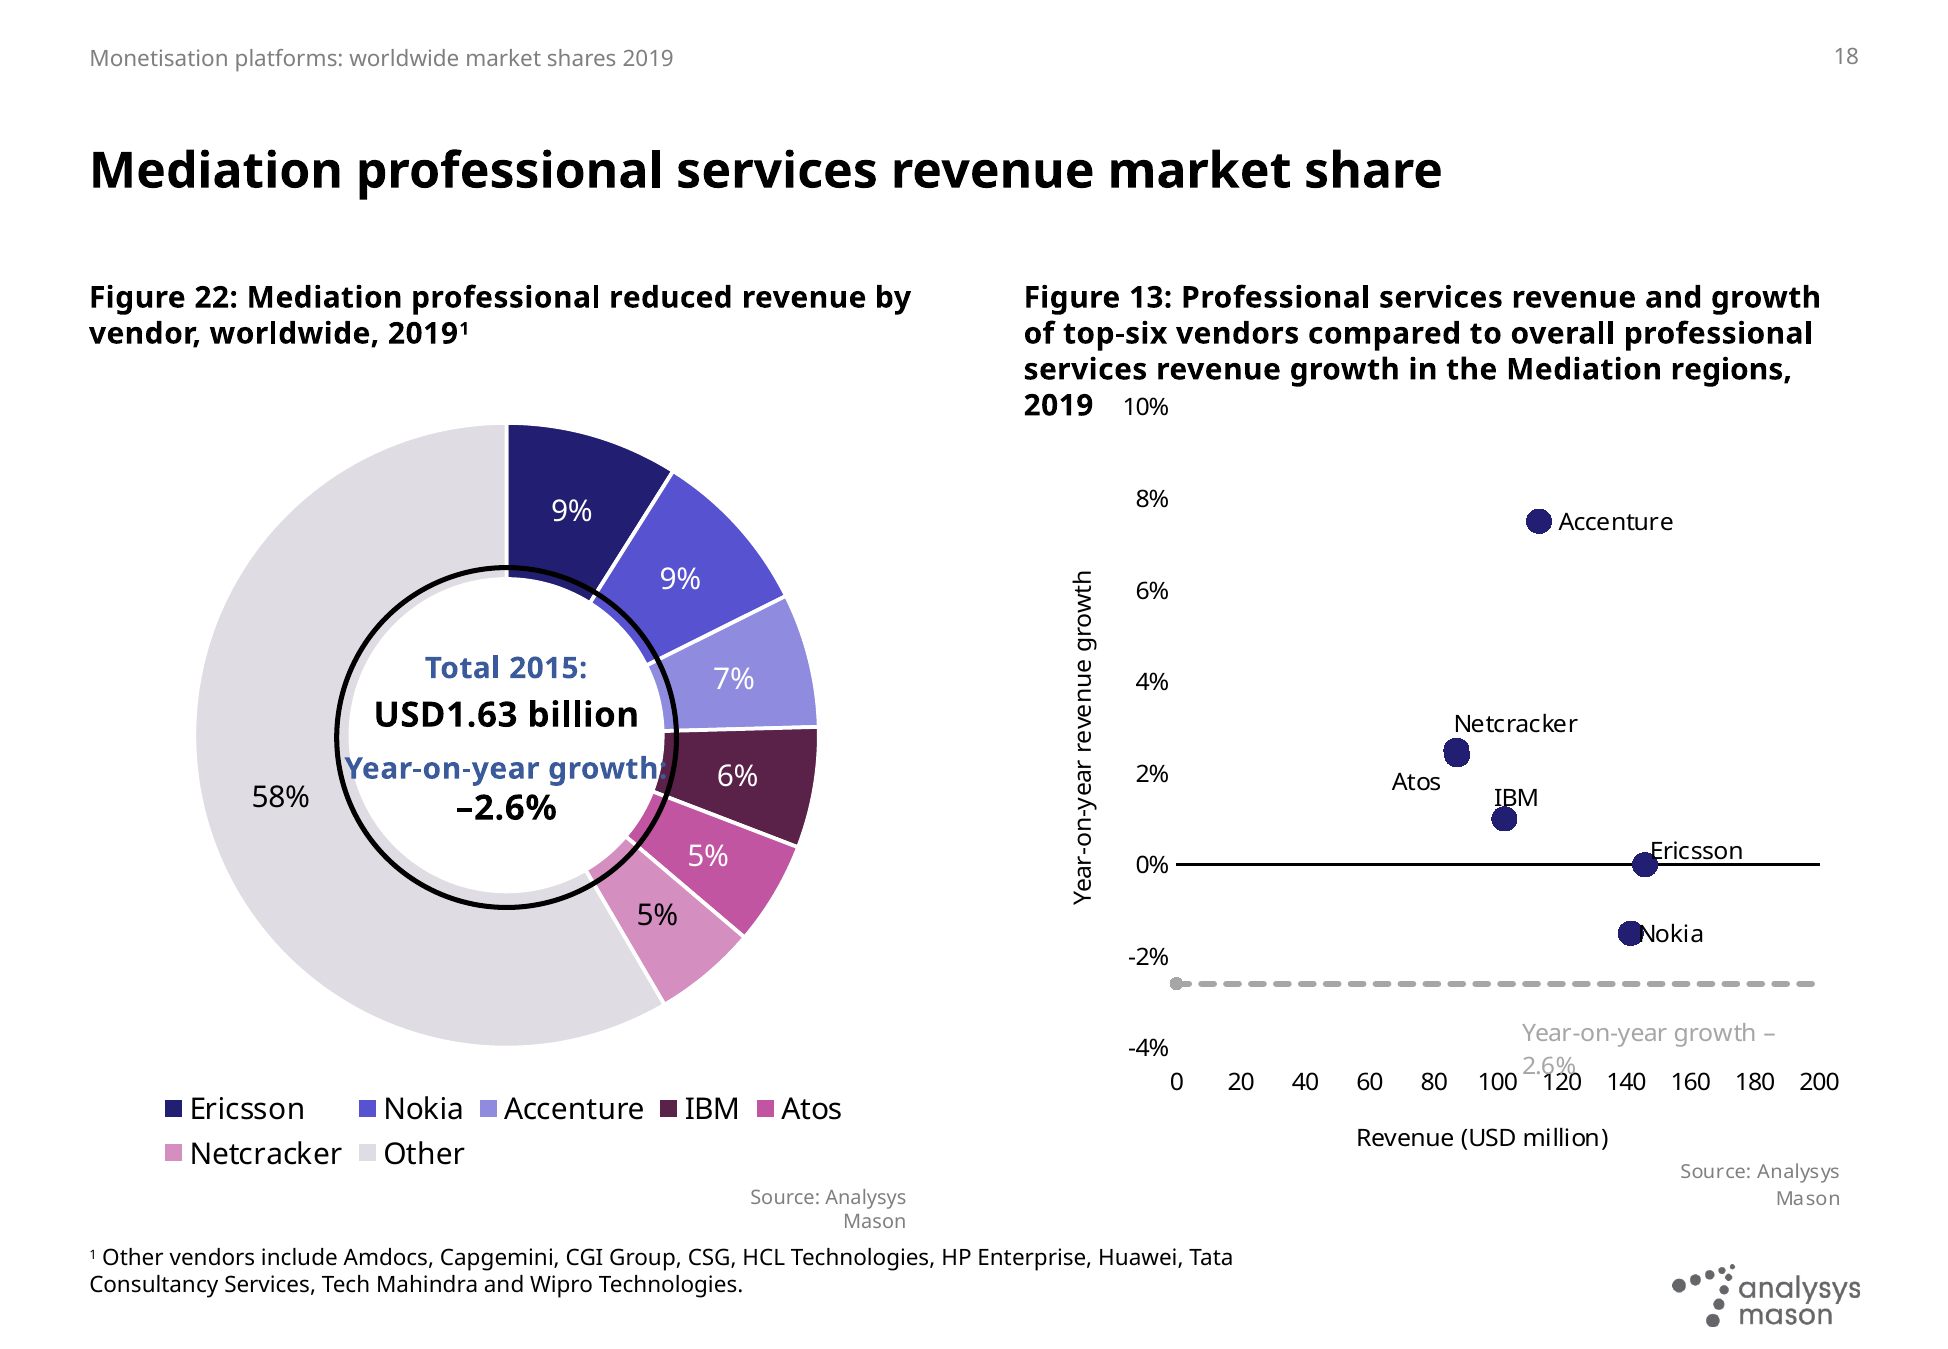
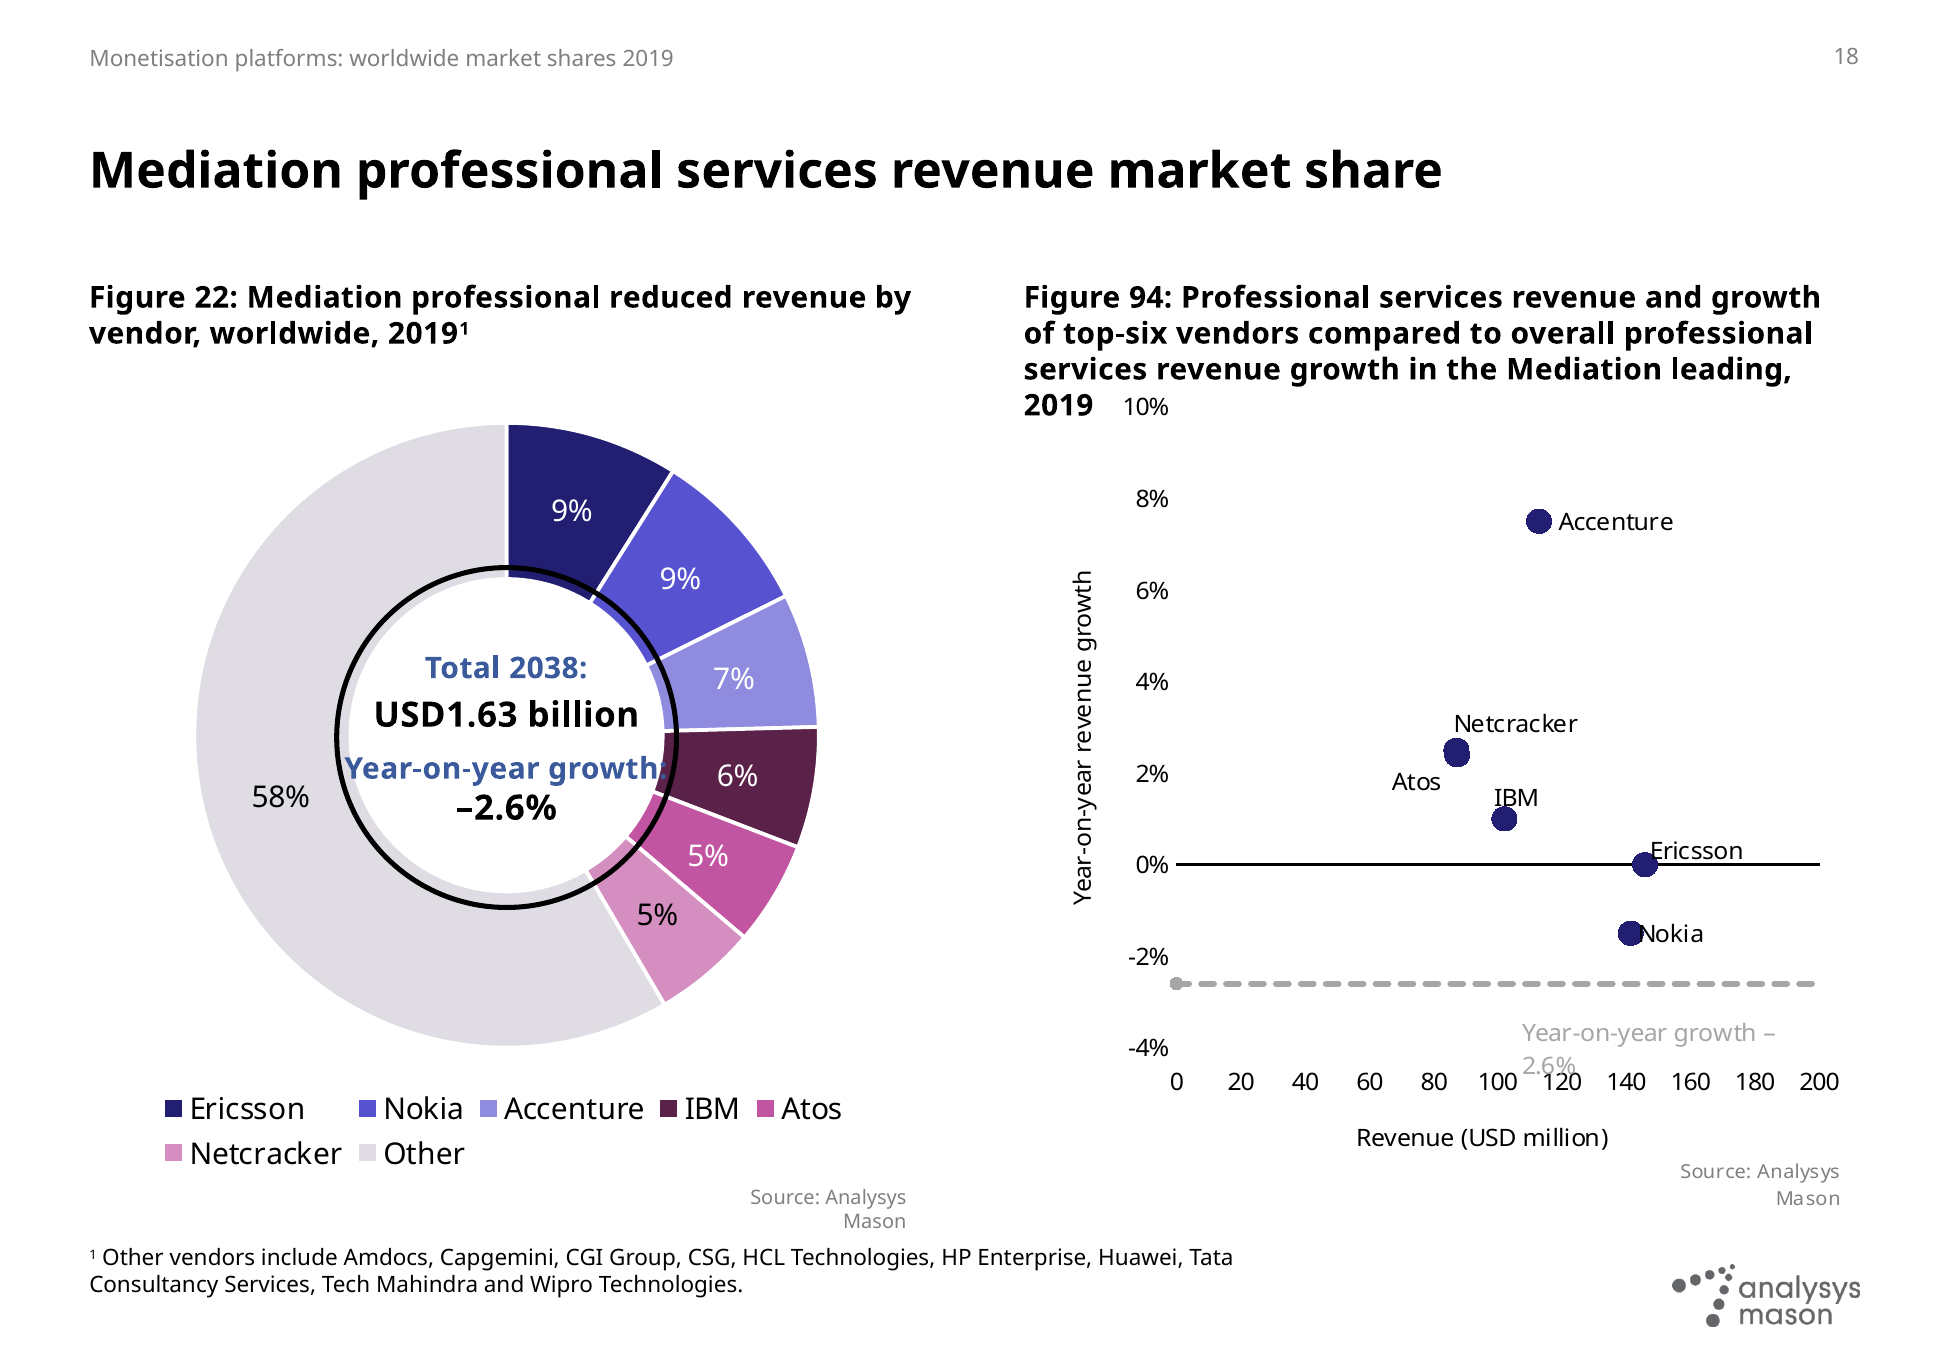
13: 13 -> 94 (1151, 298)
regions: regions -> leading (1731, 369)
2015: 2015 -> 2038 (548, 668)
